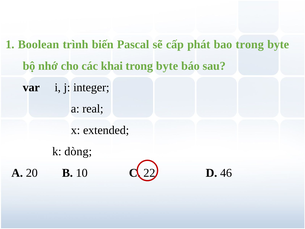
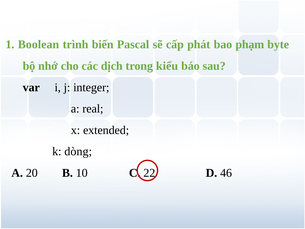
bao trong: trong -> phạm (250, 45)
khai: khai -> dịch (112, 66)
byte: byte -> kiểu (167, 66)
